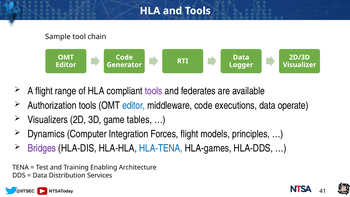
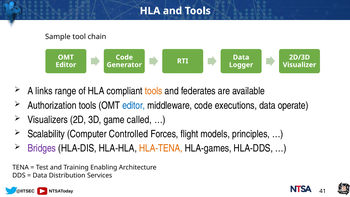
A flight: flight -> links (44, 91)
tools colour: purple -> orange (154, 91)
tables: tables -> called (139, 120)
Dynamics: Dynamics -> Scalability (46, 134)
Integration: Integration -> Controlled (129, 134)
HLA-TENA colour: blue -> orange (161, 148)
